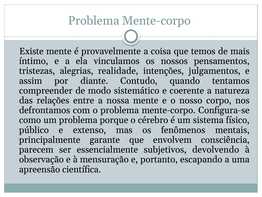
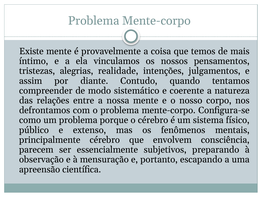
principalmente garante: garante -> cérebro (105, 140)
devolvendo: devolvendo -> preparando (216, 149)
